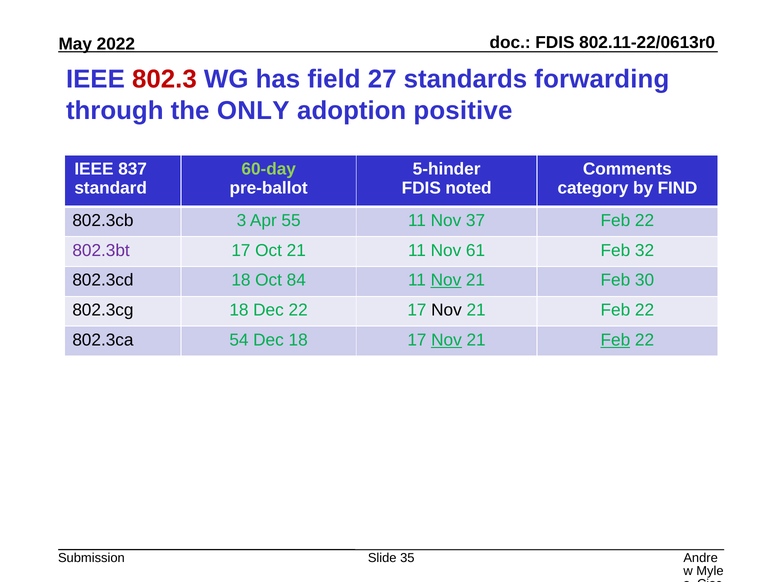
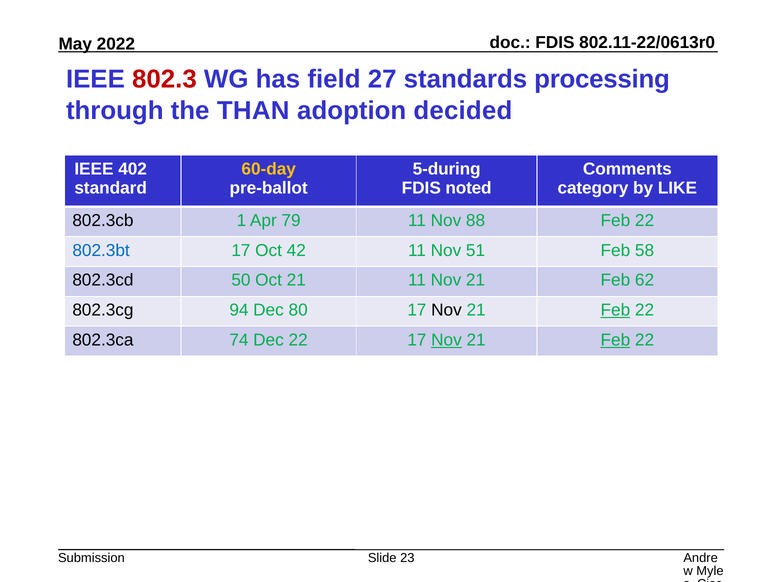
forwarding: forwarding -> processing (602, 79)
ONLY: ONLY -> THAN (253, 110)
positive: positive -> decided (463, 110)
837: 837 -> 402 (133, 169)
60-day colour: light green -> yellow (269, 169)
5-hinder: 5-hinder -> 5-during (447, 169)
FIND: FIND -> LIKE (677, 188)
3: 3 -> 1 (241, 220)
55: 55 -> 79 (291, 220)
37: 37 -> 88 (476, 220)
802.3bt colour: purple -> blue (101, 250)
Oct 21: 21 -> 42 (296, 250)
61: 61 -> 51 (476, 250)
32: 32 -> 58 (645, 250)
802.3cd 18: 18 -> 50 (241, 280)
Oct 84: 84 -> 21 (296, 280)
Nov underline: present -> none (446, 280)
30: 30 -> 62 (645, 280)
802.3cg 18: 18 -> 94 (239, 310)
Dec 22: 22 -> 80 (298, 310)
Feb underline: none -> present (615, 310)
54: 54 -> 74 (239, 340)
Dec 18: 18 -> 22 (298, 340)
35: 35 -> 23 (407, 558)
